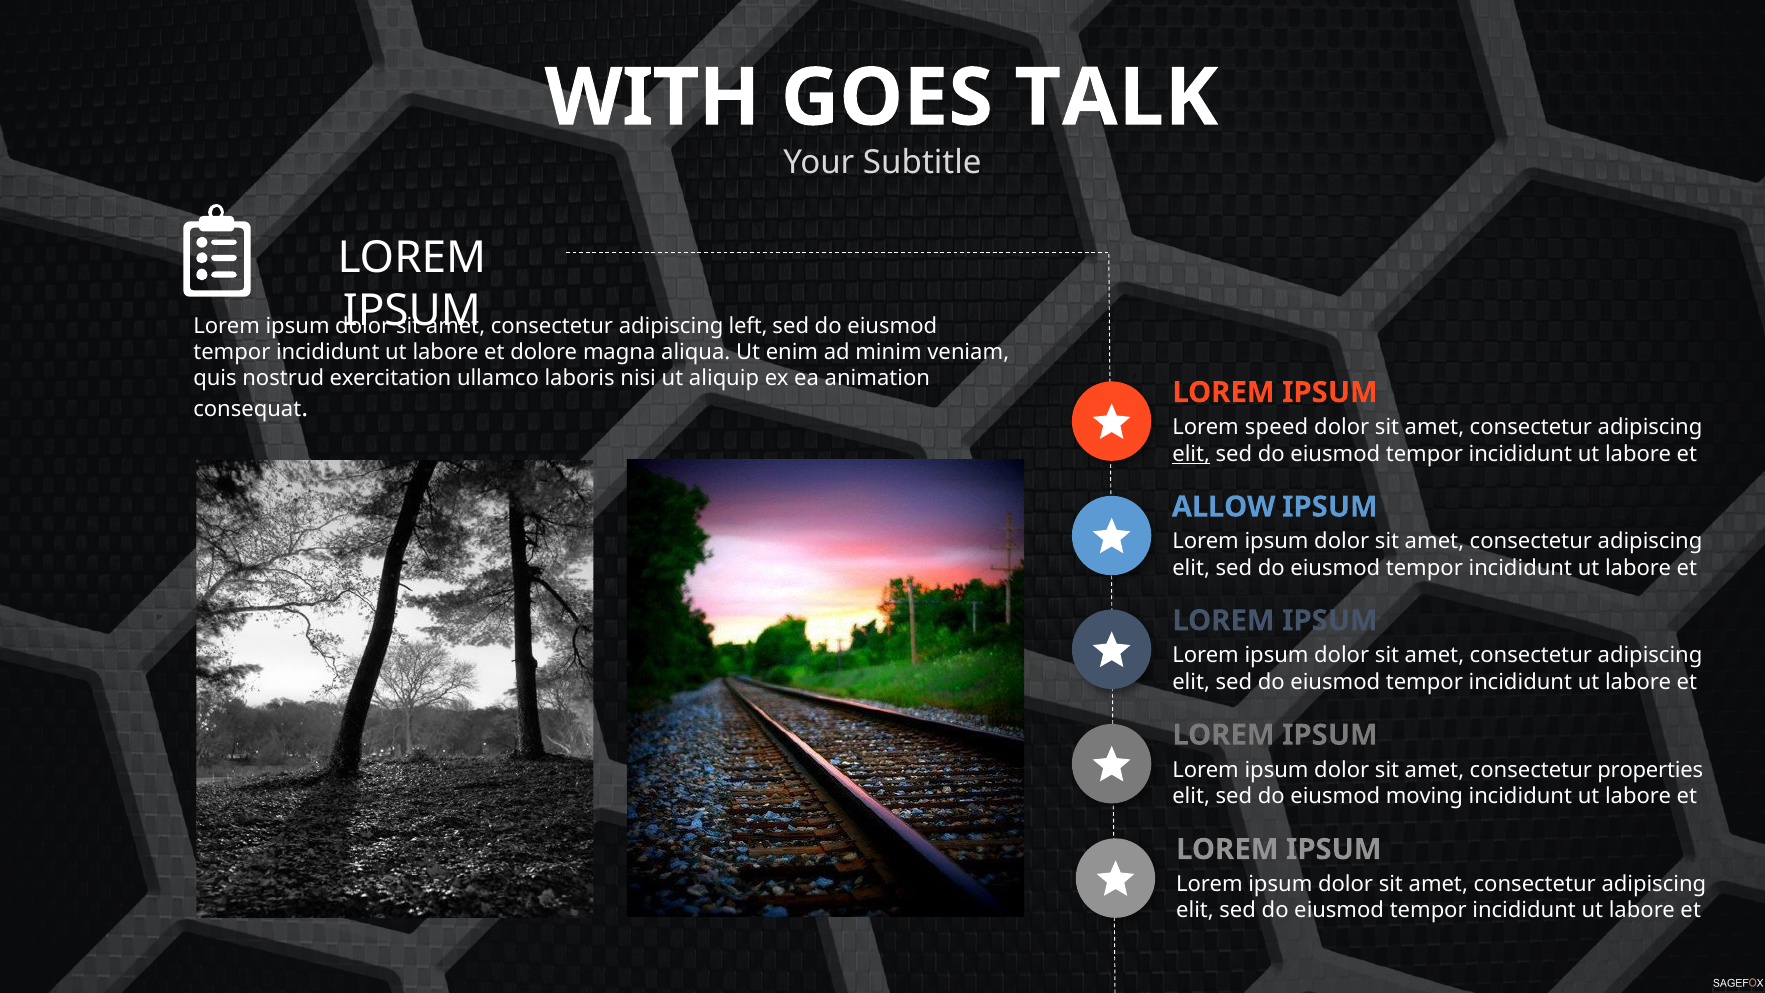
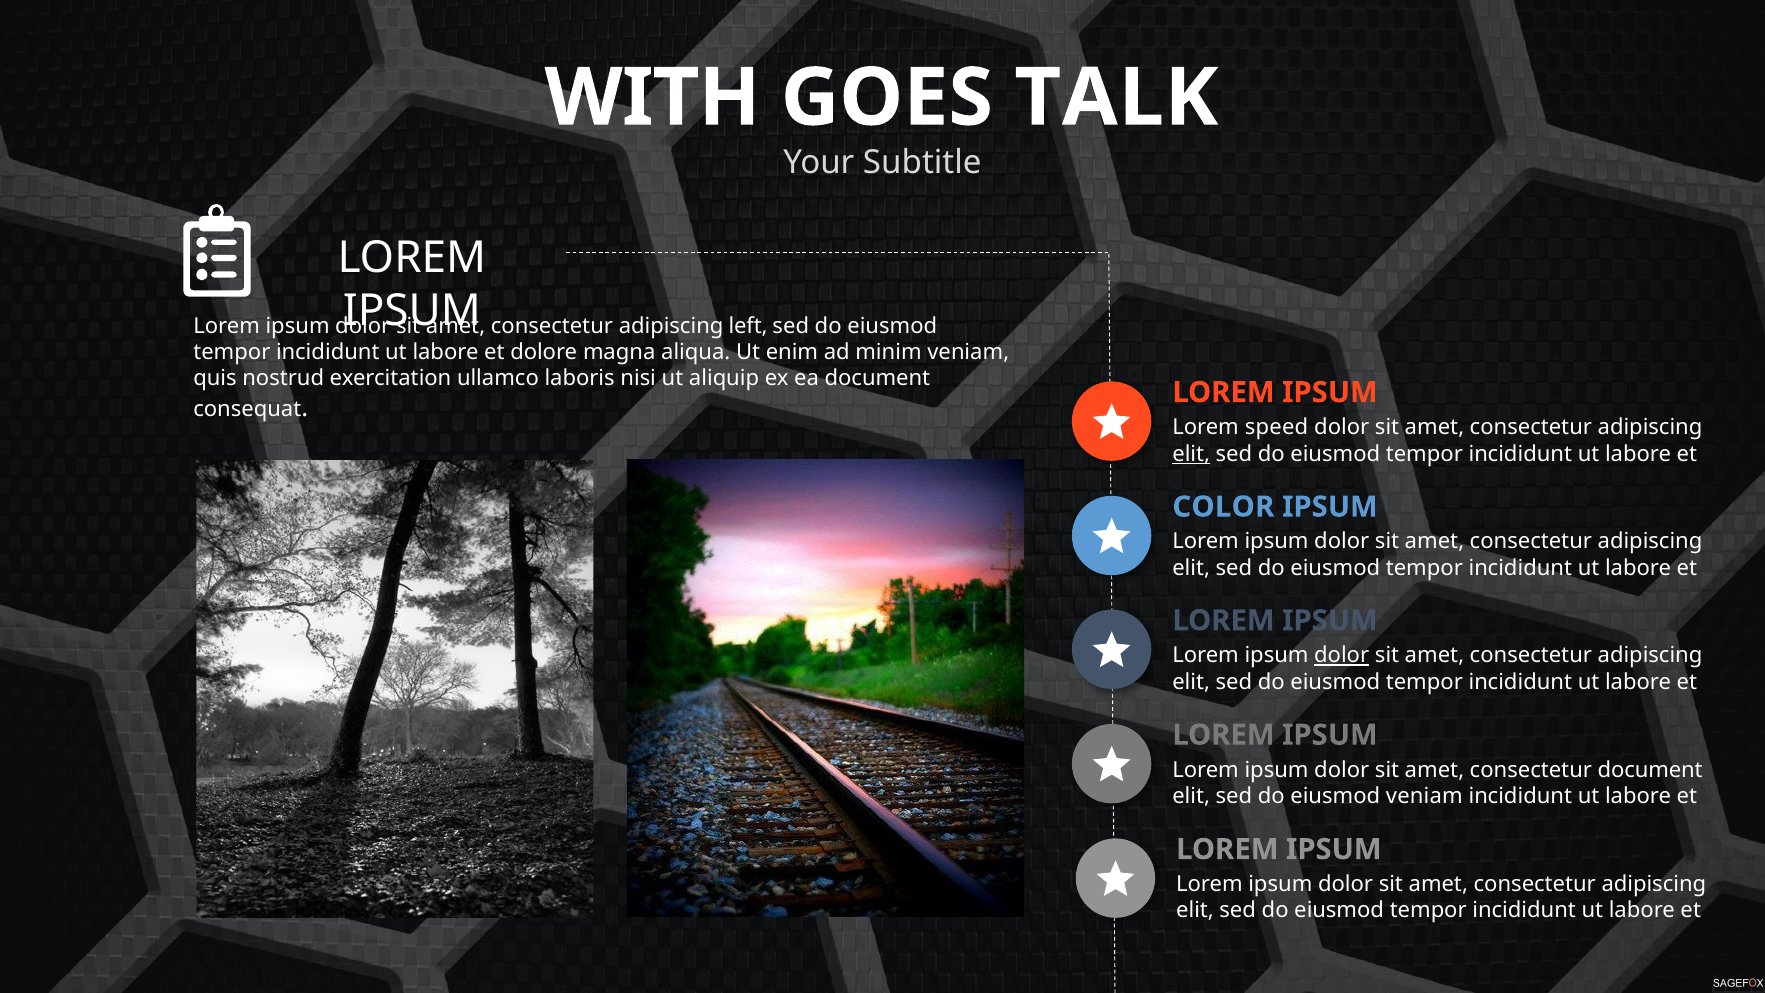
ea animation: animation -> document (877, 379)
ALLOW: ALLOW -> COLOR (1223, 507)
dolor underline: none -> present (1342, 655)
consectetur properties: properties -> document (1650, 770)
eiusmod moving: moving -> veniam (1424, 796)
